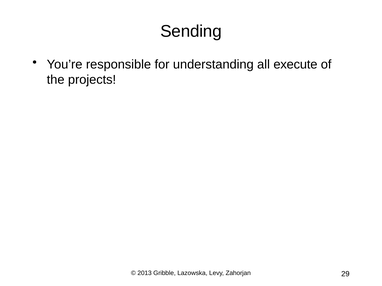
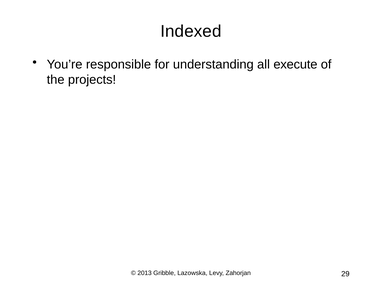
Sending: Sending -> Indexed (191, 31)
